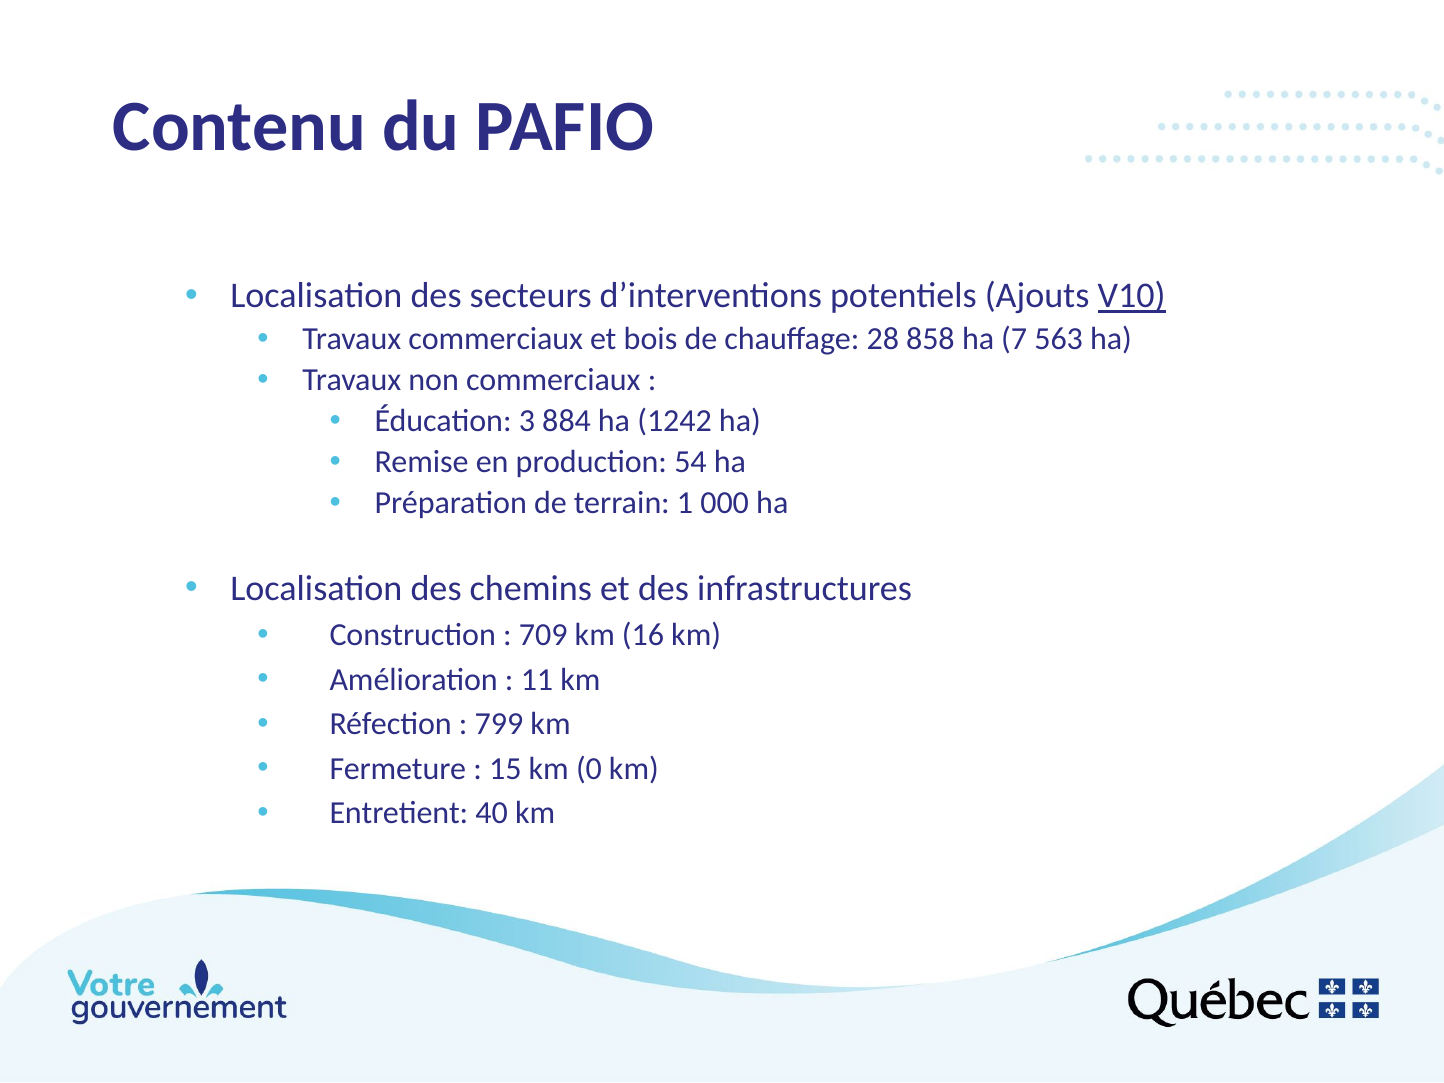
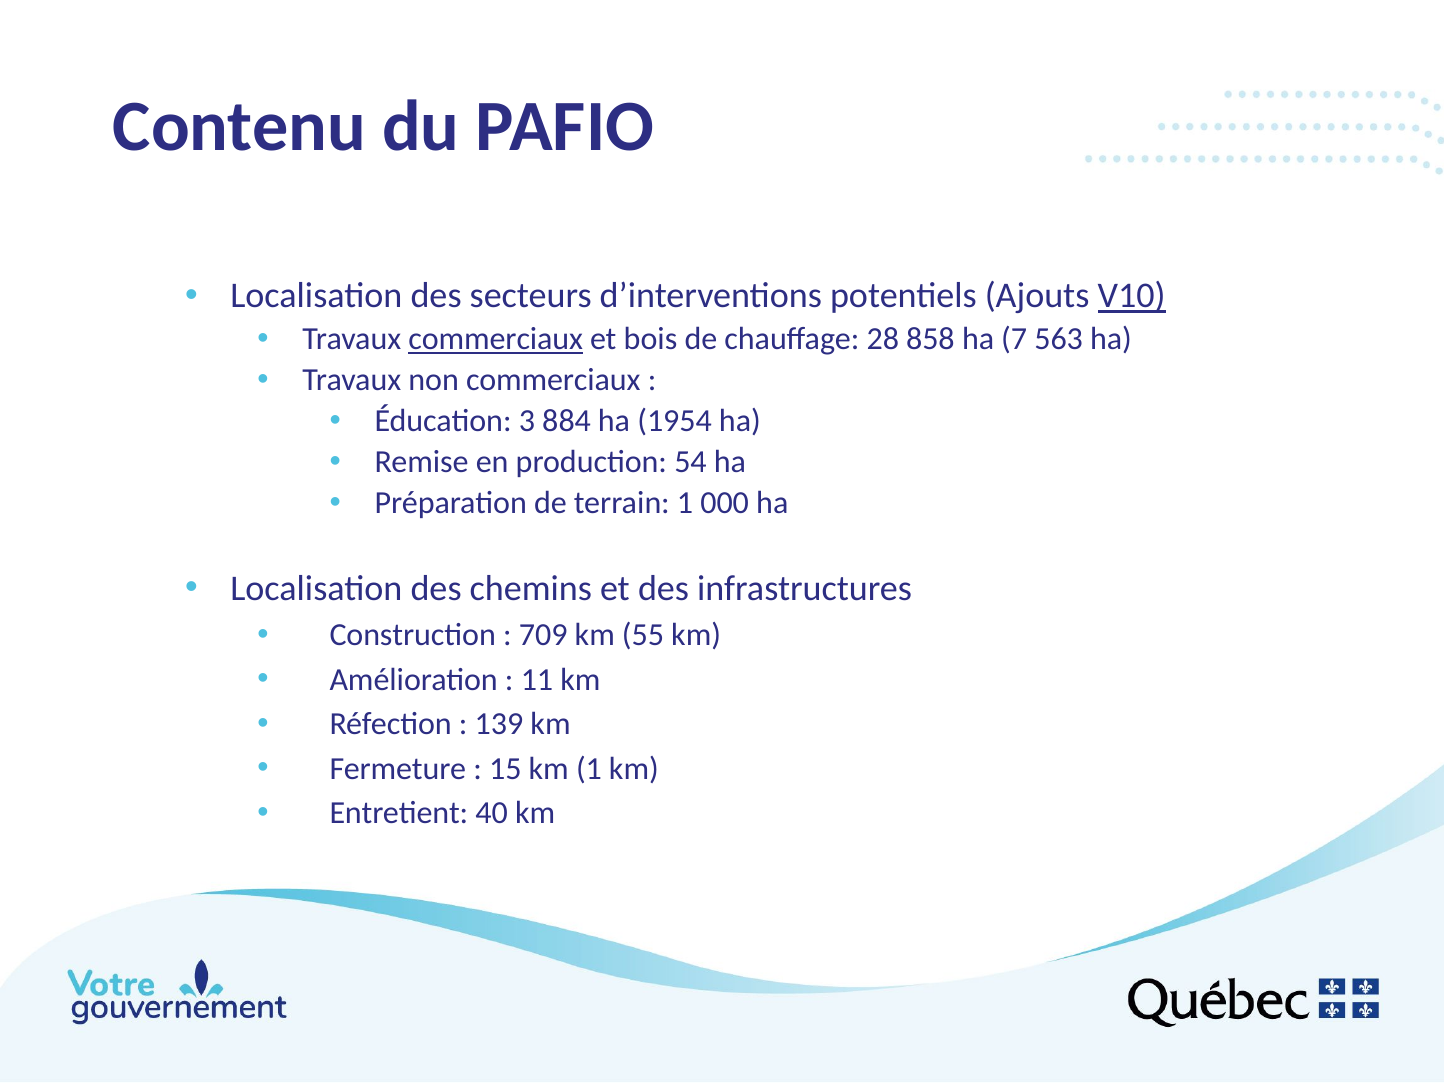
commerciaux underline: none -> present (496, 339)
1242: 1242 -> 1954 (675, 421)
16: 16 -> 55 (643, 635)
799: 799 -> 139 (499, 724)
km 0: 0 -> 1 (589, 769)
